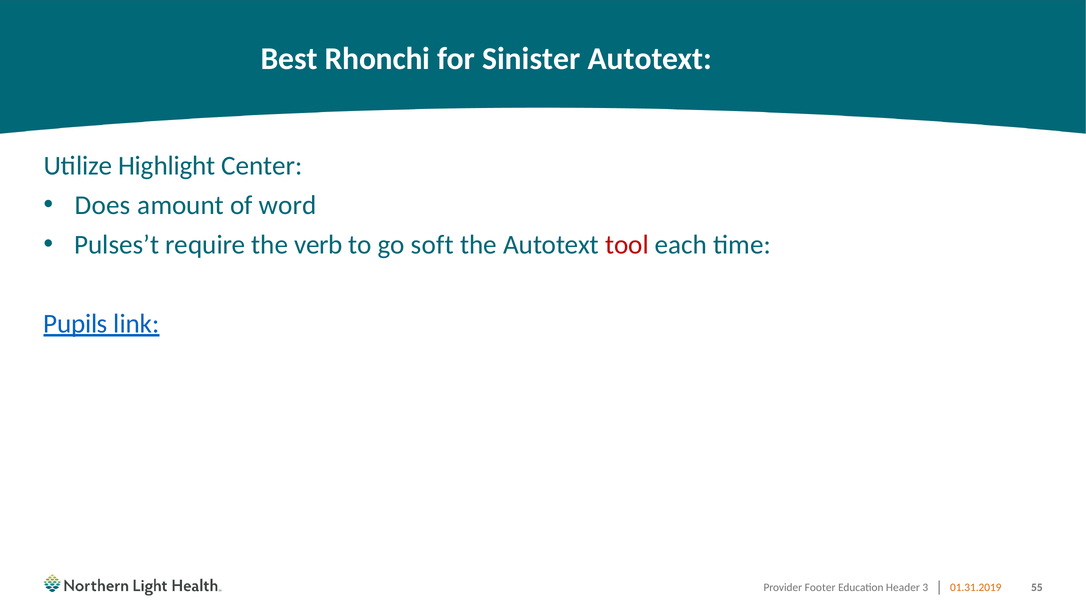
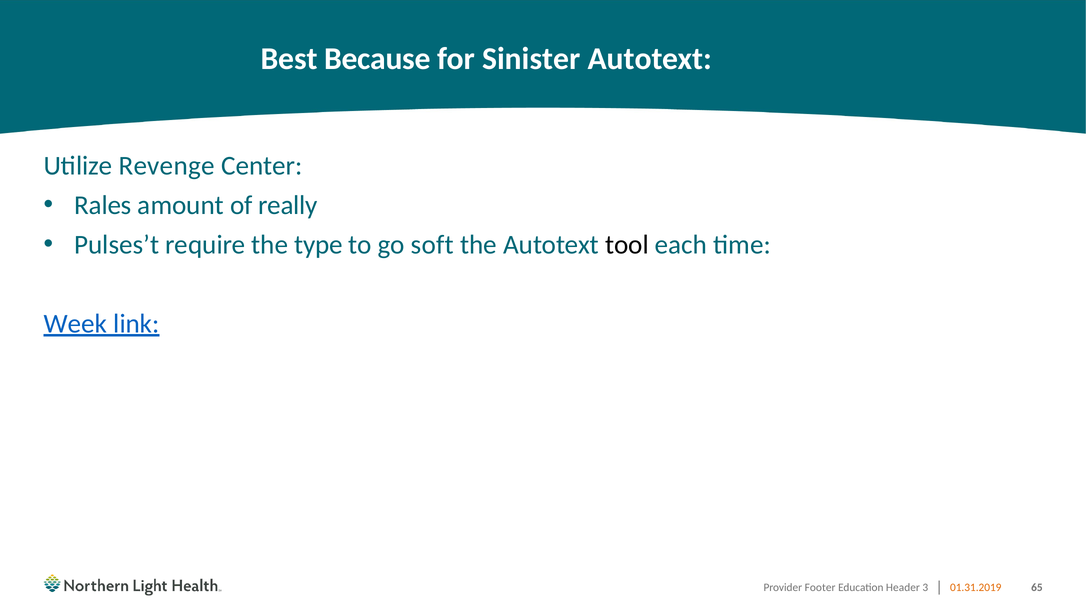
Rhonchi: Rhonchi -> Because (378, 59)
Highlight: Highlight -> Revenge (167, 166)
Does: Does -> Rales (103, 205)
word: word -> really (288, 205)
verb: verb -> type (318, 245)
tool colour: red -> black (627, 245)
Pupils: Pupils -> Week (75, 324)
55: 55 -> 65 (1037, 587)
